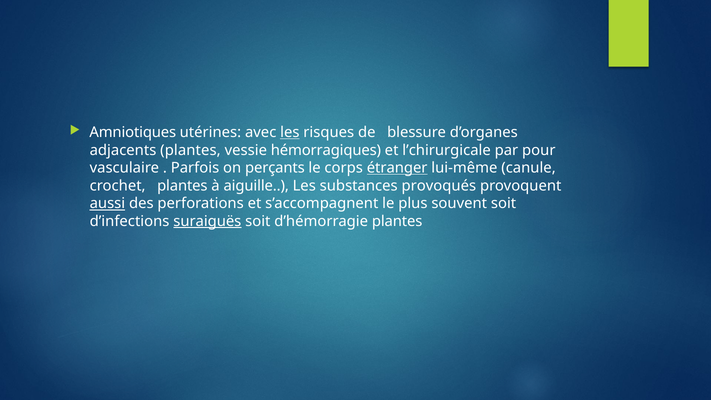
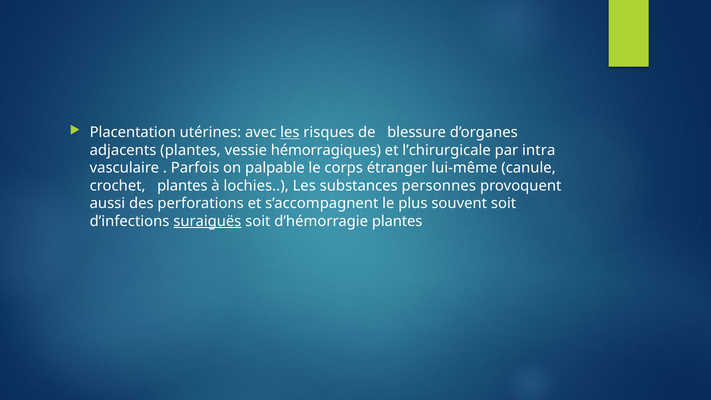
Amniotiques: Amniotiques -> Placentation (133, 132)
pour: pour -> intra (539, 150)
perçants: perçants -> palpable (275, 168)
étranger underline: present -> none (397, 168)
aiguille: aiguille -> lochies (256, 186)
provoqués: provoqués -> personnes (439, 186)
aussi underline: present -> none (107, 203)
